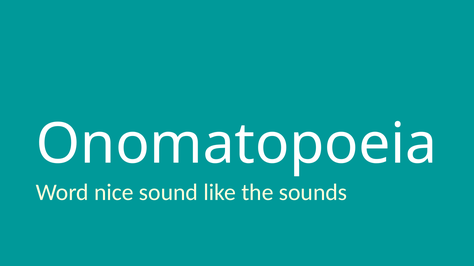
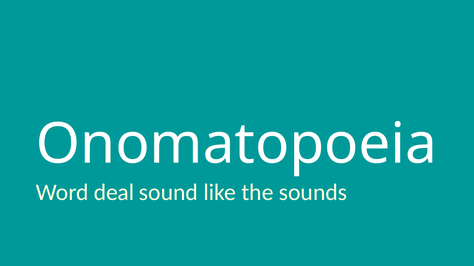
nice: nice -> deal (114, 193)
